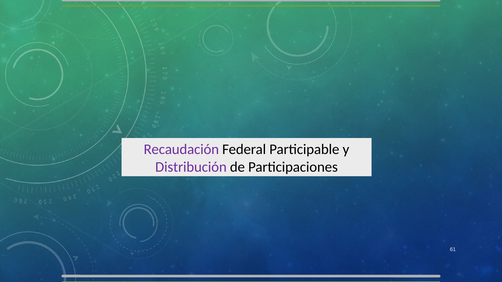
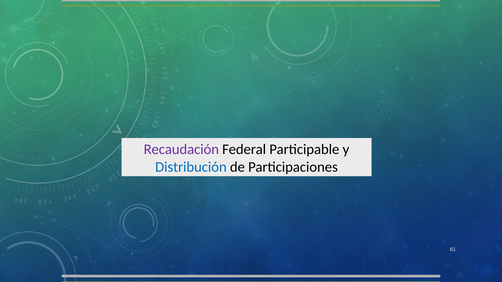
Distribución colour: purple -> blue (191, 167)
